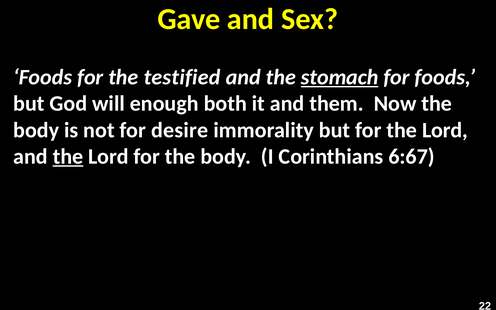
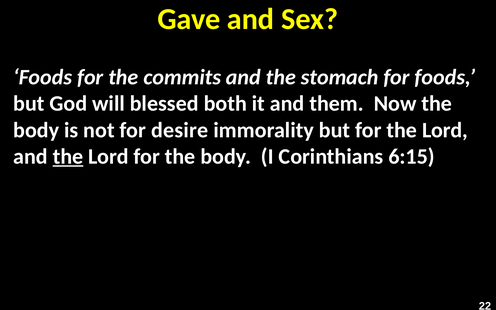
testified: testified -> commits (182, 77)
stomach underline: present -> none (340, 77)
enough: enough -> blessed (164, 104)
6:67: 6:67 -> 6:15 (412, 157)
